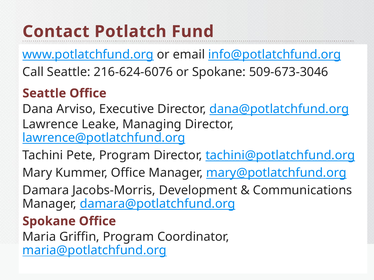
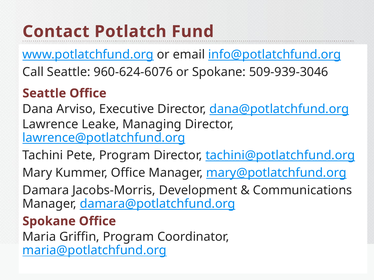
216-624-6076: 216-624-6076 -> 960-624-6076 (133, 72)
509-673-3046: 509-673-3046 -> 509-939-3046 (289, 72)
